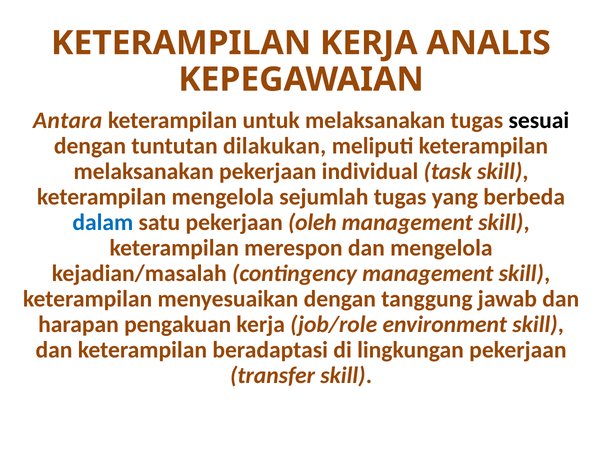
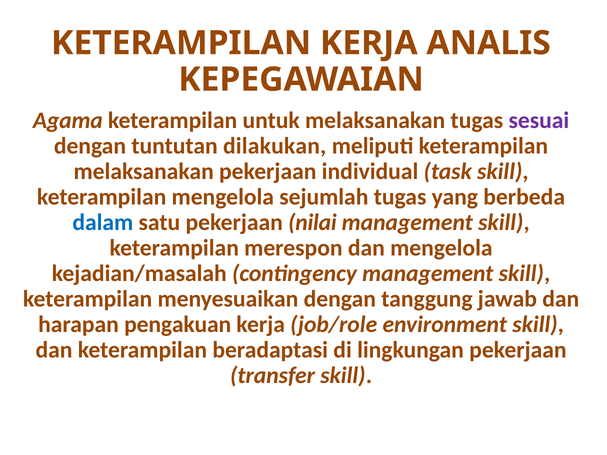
Antara: Antara -> Agama (68, 121)
sesuai colour: black -> purple (539, 121)
oleh: oleh -> nilai (312, 223)
